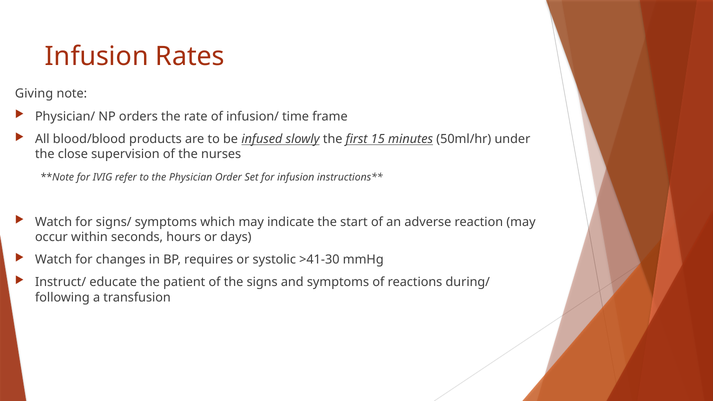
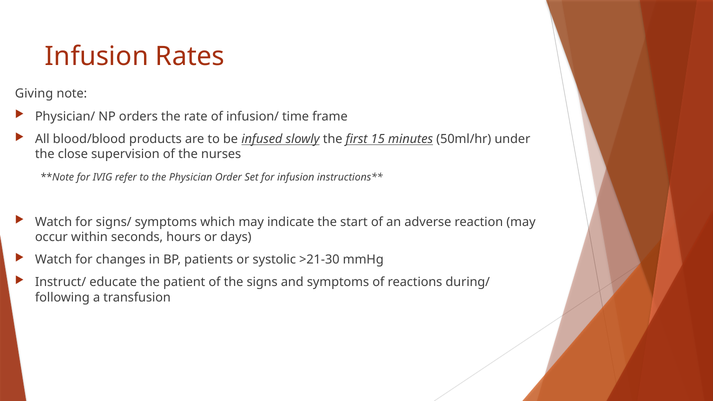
requires: requires -> patients (209, 260)
>41-30: >41-30 -> >21-30 (319, 260)
